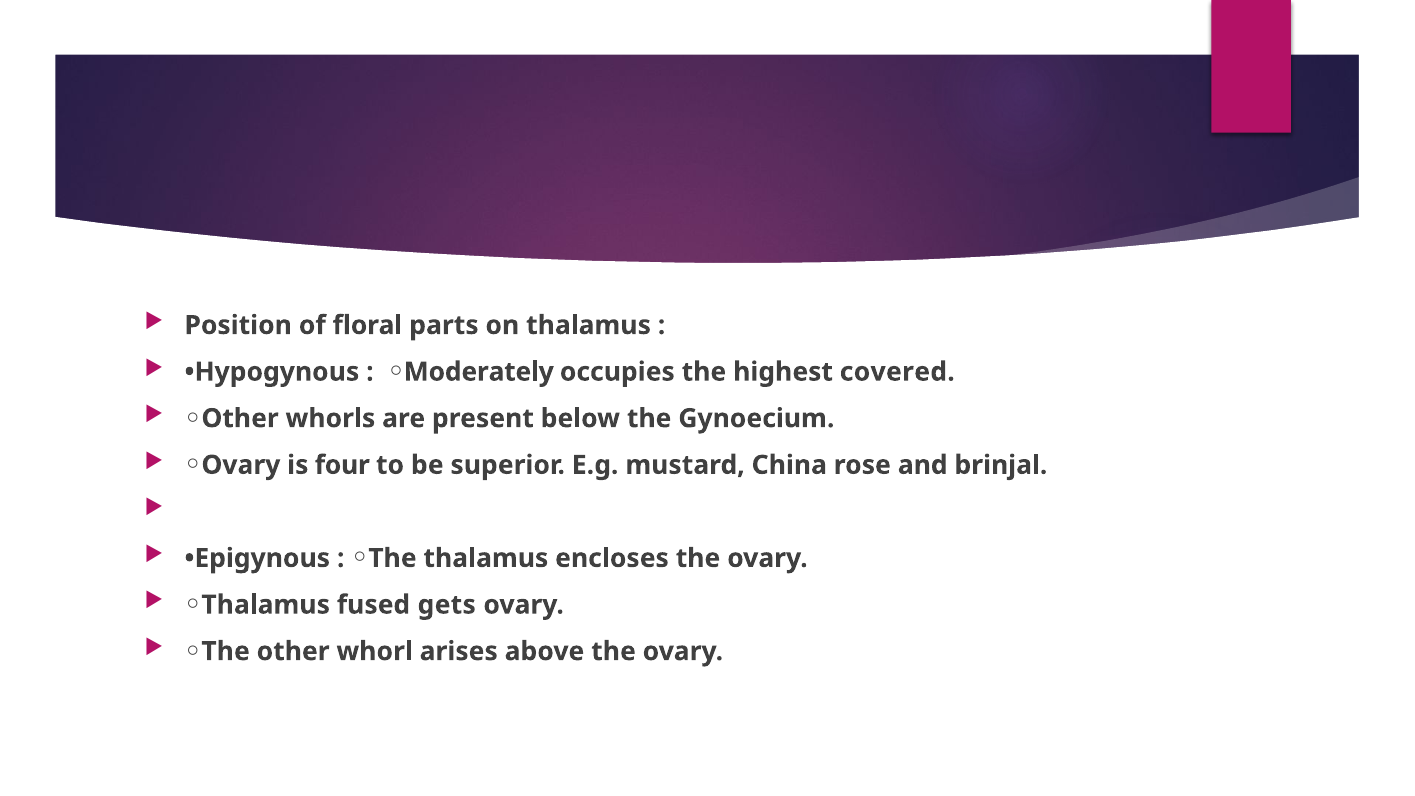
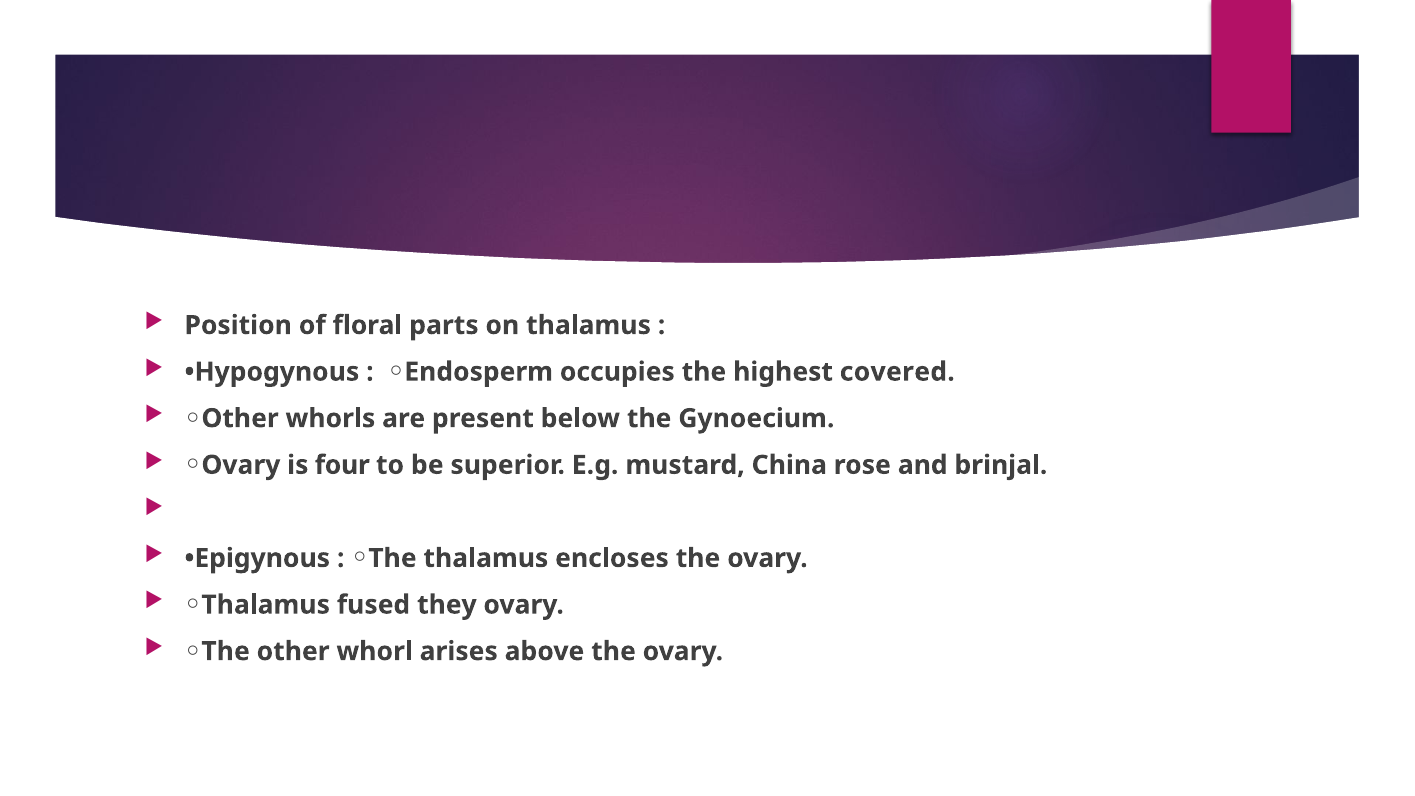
Moderately: Moderately -> Endosperm (479, 372)
gets: gets -> they (447, 605)
